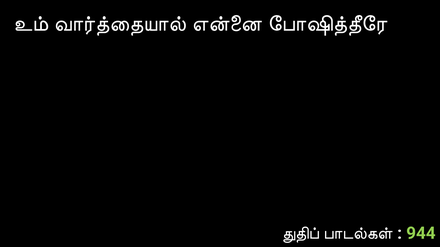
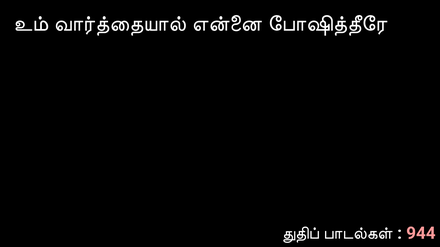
944 colour: light green -> pink (421, 234)
